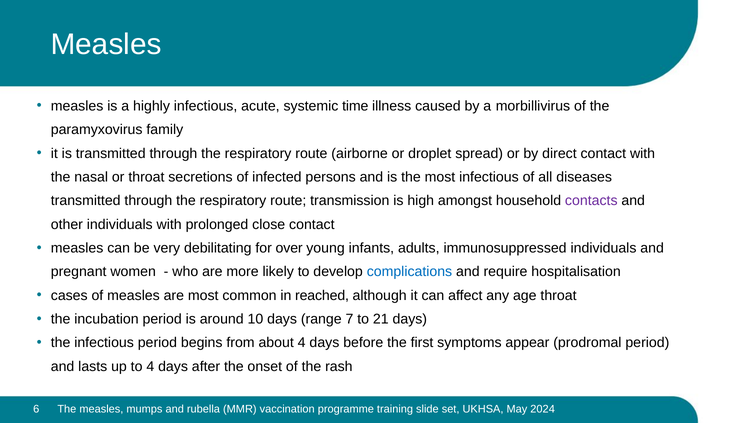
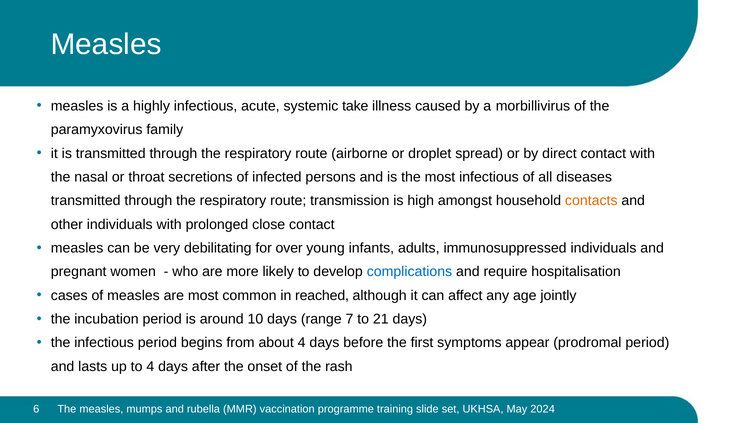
time: time -> take (355, 106)
contacts colour: purple -> orange (591, 201)
age throat: throat -> jointly (559, 296)
